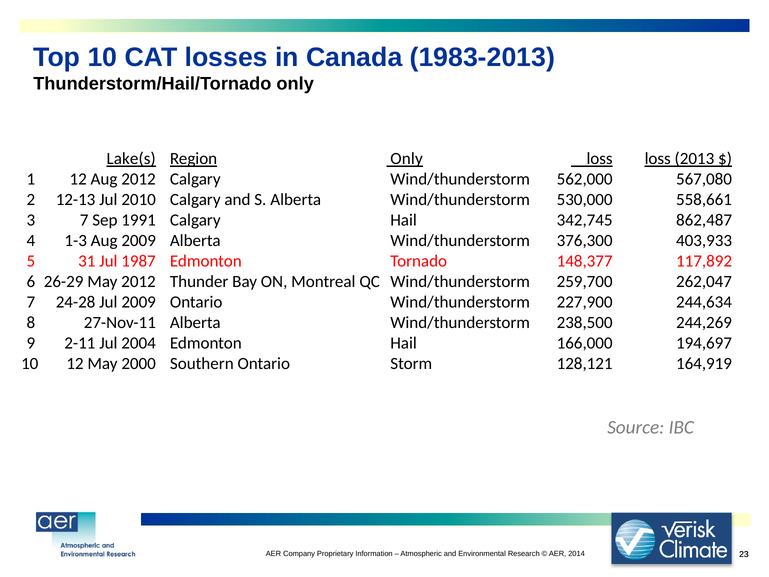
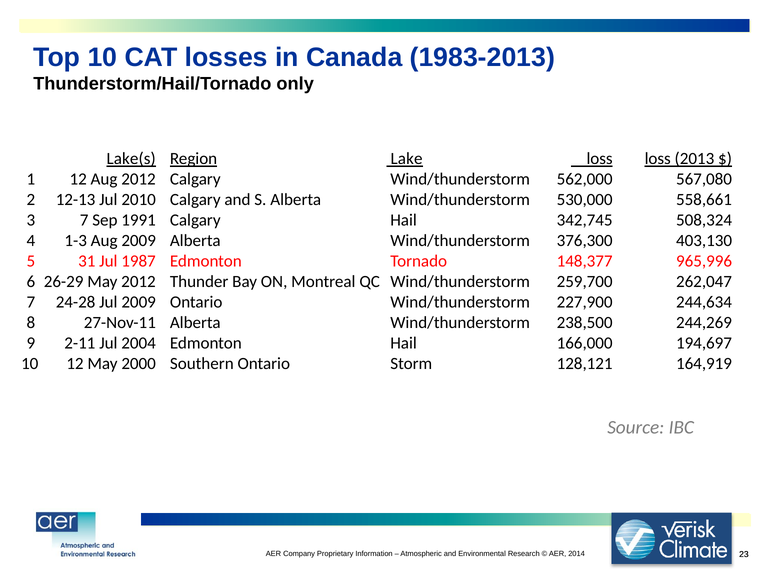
Region Only: Only -> Lake (407, 159)
862,487: 862,487 -> 508,324 (704, 220)
403,933: 403,933 -> 403,130 (704, 241)
117,892: 117,892 -> 965,996 (704, 261)
